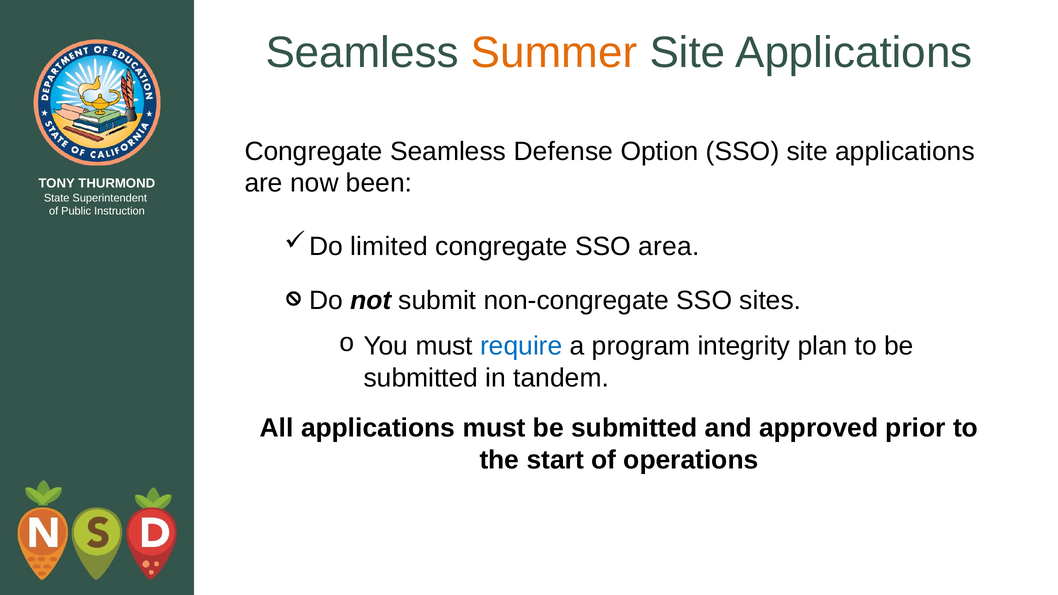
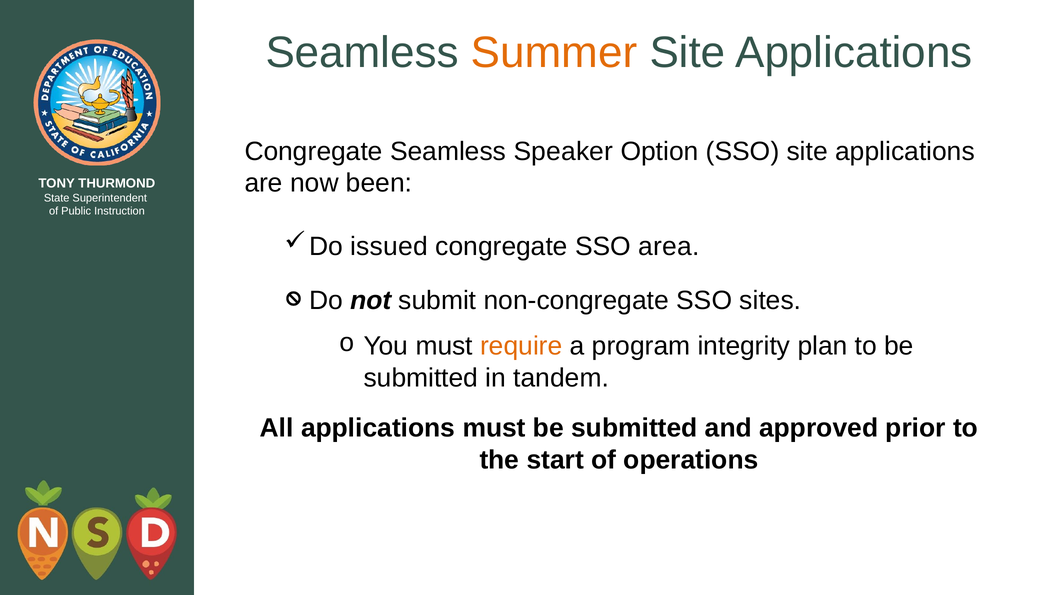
Defense: Defense -> Speaker (563, 151)
limited: limited -> issued (389, 247)
require colour: blue -> orange (521, 346)
